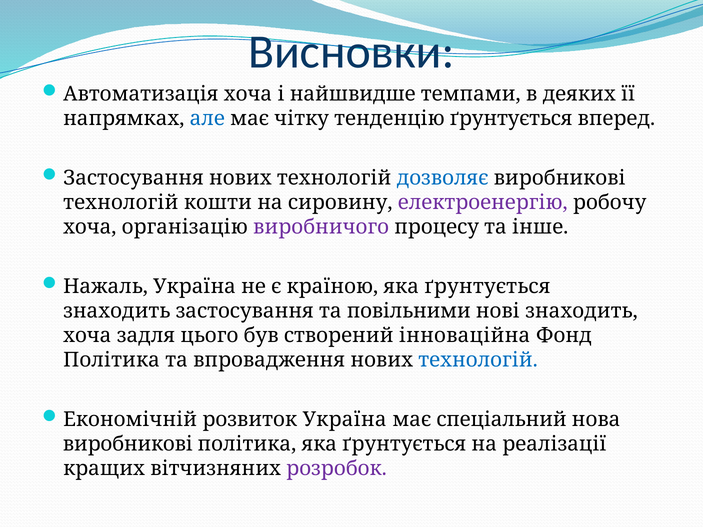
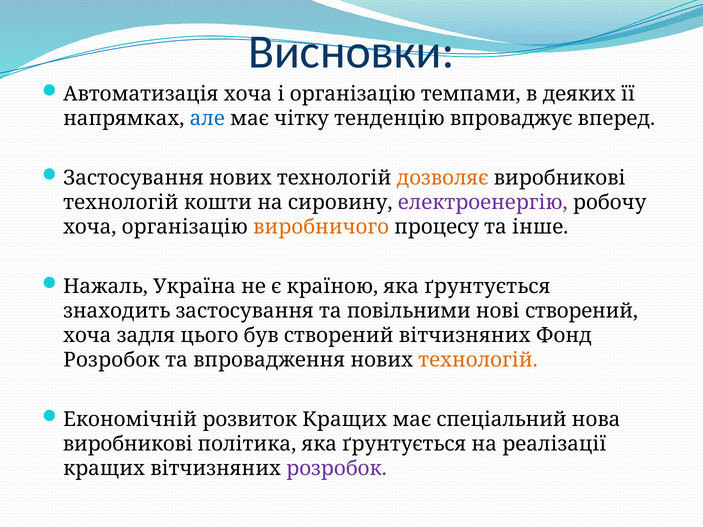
і найшвидше: найшвидше -> організацію (353, 94)
тенденцію ґрунтується: ґрунтується -> впроваджує (511, 119)
дозволяє colour: blue -> orange (443, 178)
виробничого colour: purple -> orange (321, 227)
нові знаходить: знаходить -> створений (582, 311)
створений інноваційна: інноваційна -> вітчизняних (465, 336)
Політика: Політика -> Розробок (111, 360)
технологій colour: blue -> orange (478, 360)
розвиток Україна: Україна -> Кращих (345, 420)
